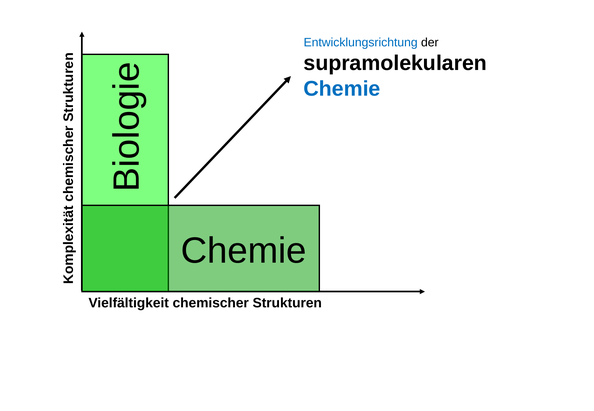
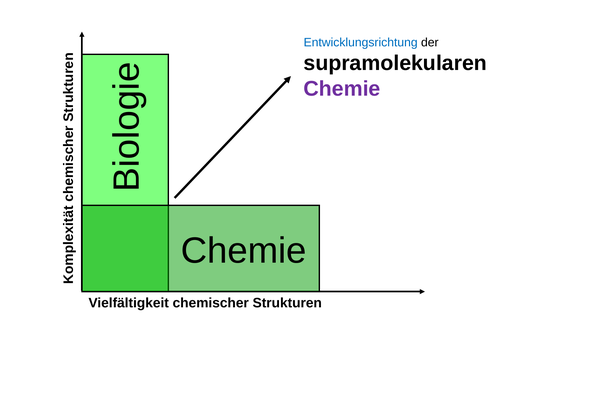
Chemie colour: blue -> purple (342, 89)
